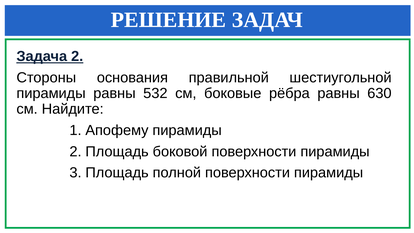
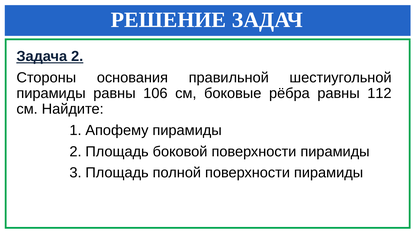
532: 532 -> 106 (155, 93)
630: 630 -> 112 (379, 93)
